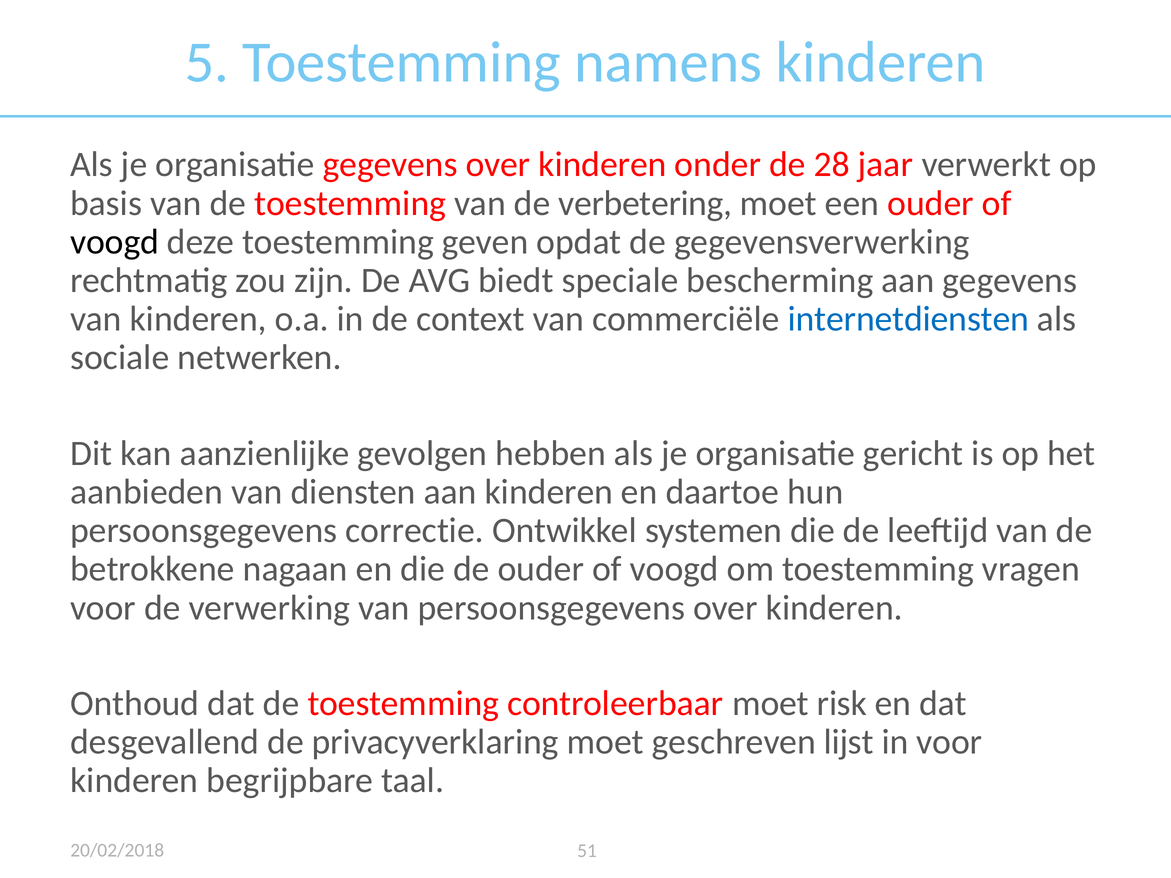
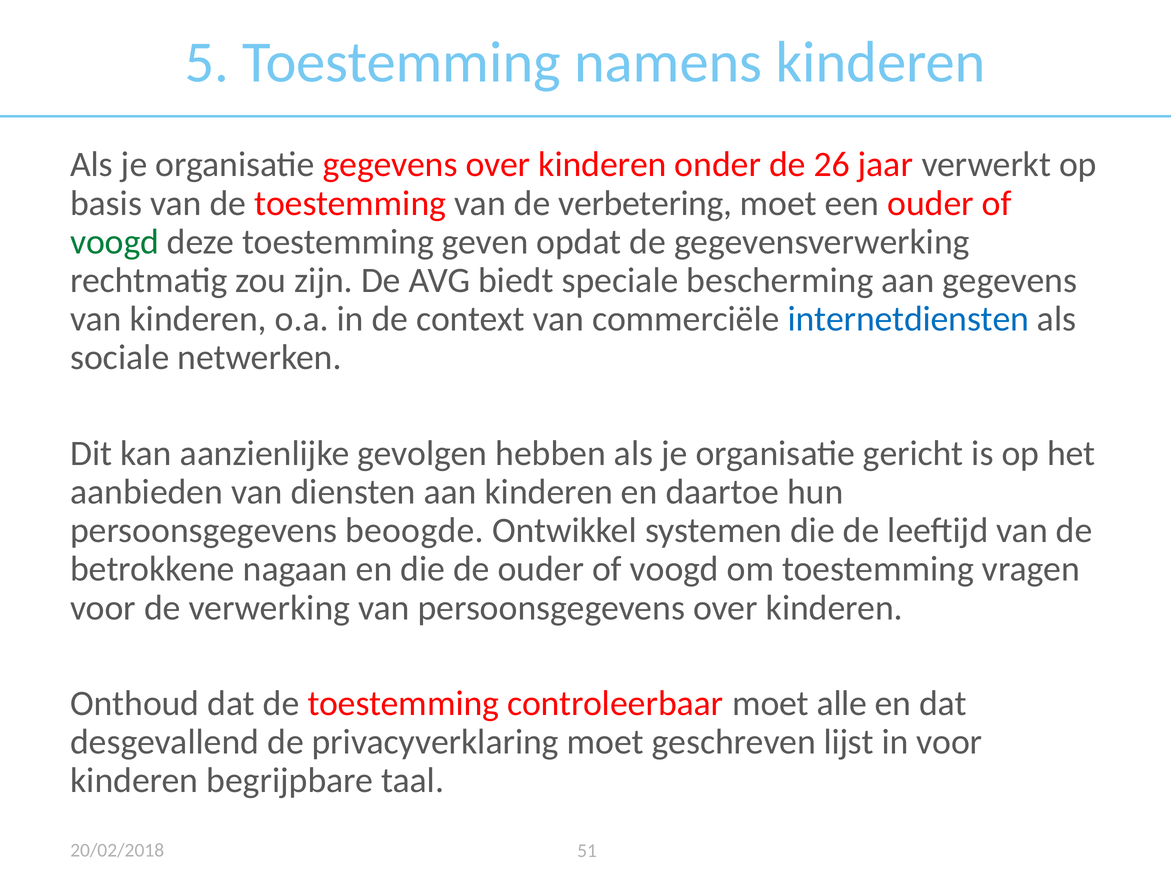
28: 28 -> 26 (832, 165)
voogd colour: black -> green (115, 242)
correctie: correctie -> beoogde (415, 531)
risk: risk -> alle (842, 703)
